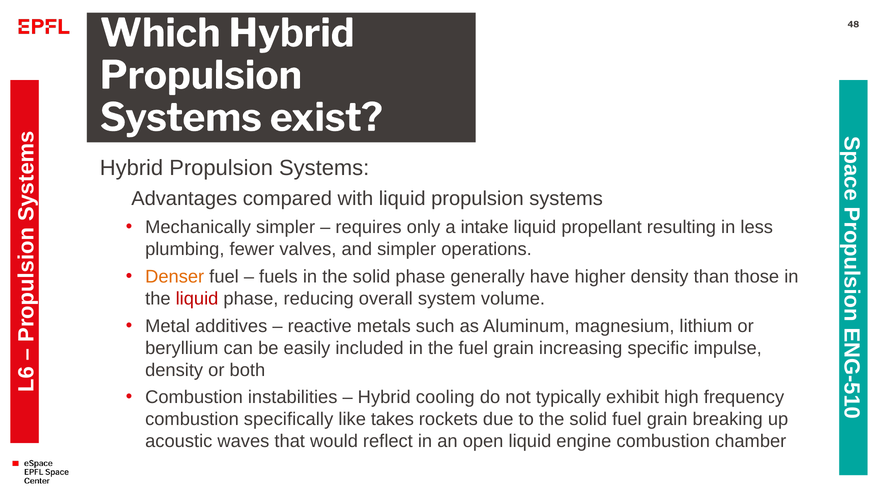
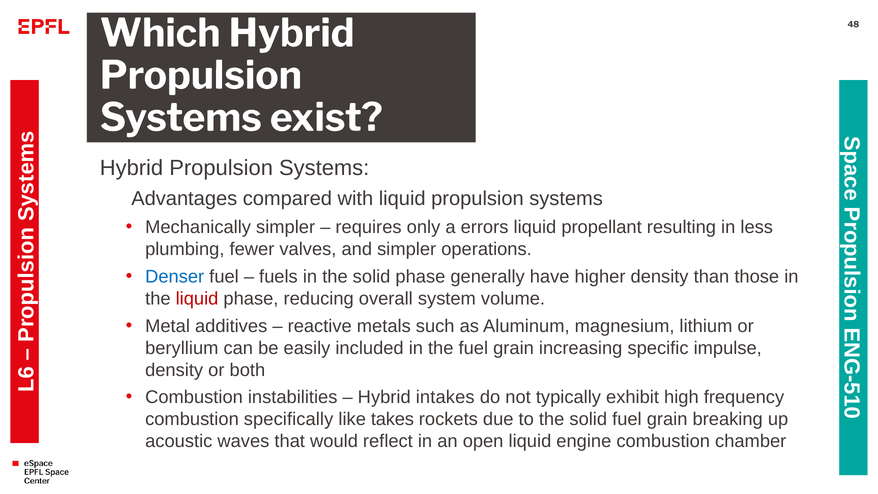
intake: intake -> errors (485, 227)
Denser colour: orange -> blue (175, 277)
cooling: cooling -> intakes (445, 397)
